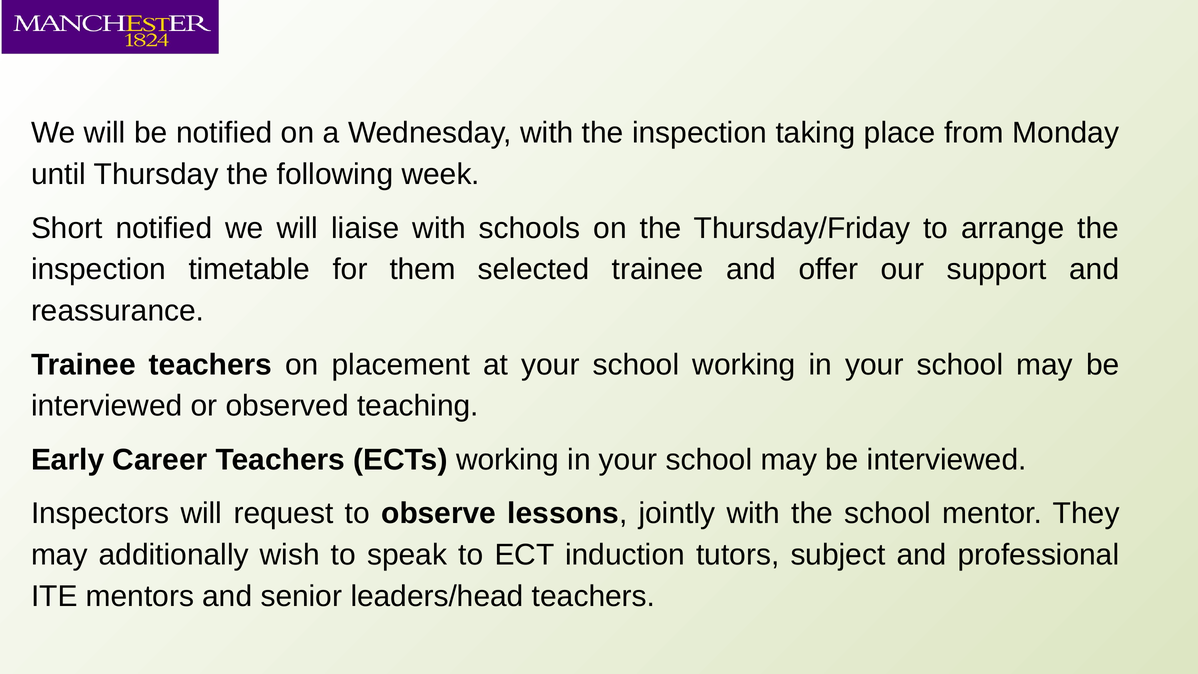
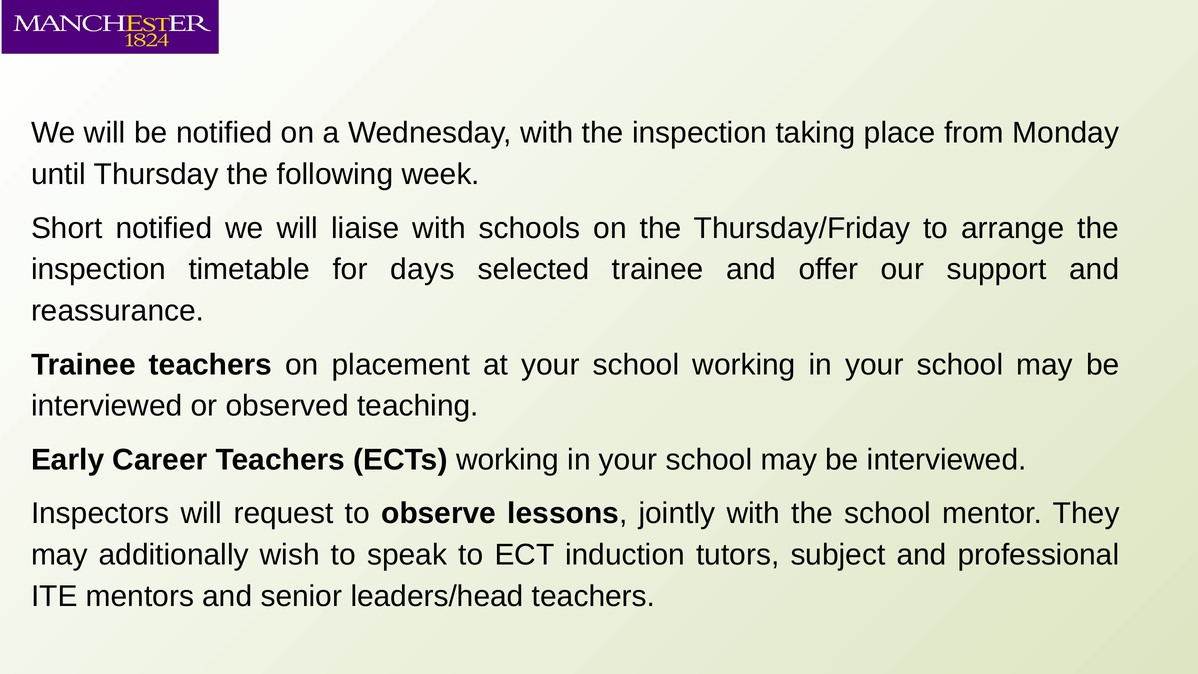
them: them -> days (422, 269)
